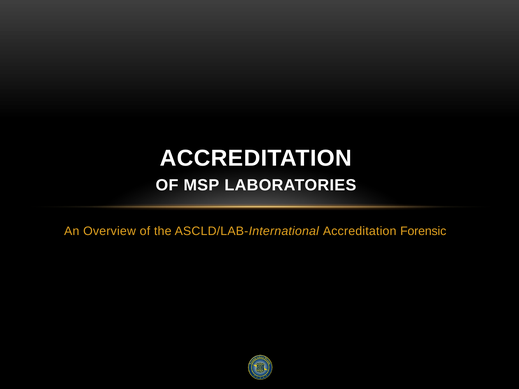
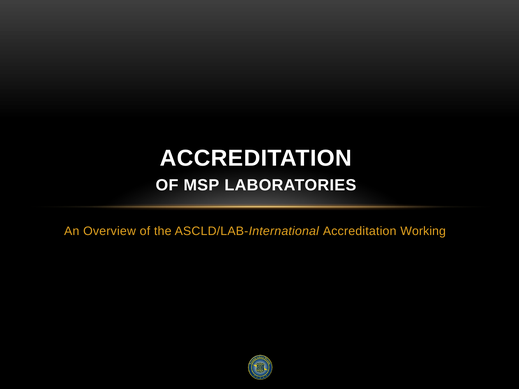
Forensic: Forensic -> Working (423, 231)
